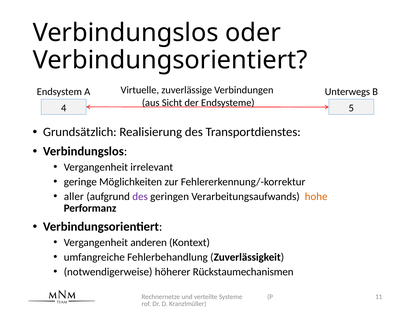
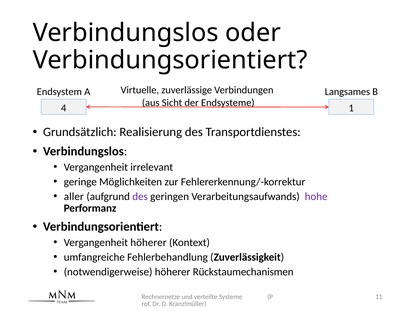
Unterwegs: Unterwegs -> Langsames (347, 92)
5: 5 -> 1 (351, 108)
hohe colour: orange -> purple (316, 197)
Vergangenheit anderen: anderen -> höherer (149, 243)
